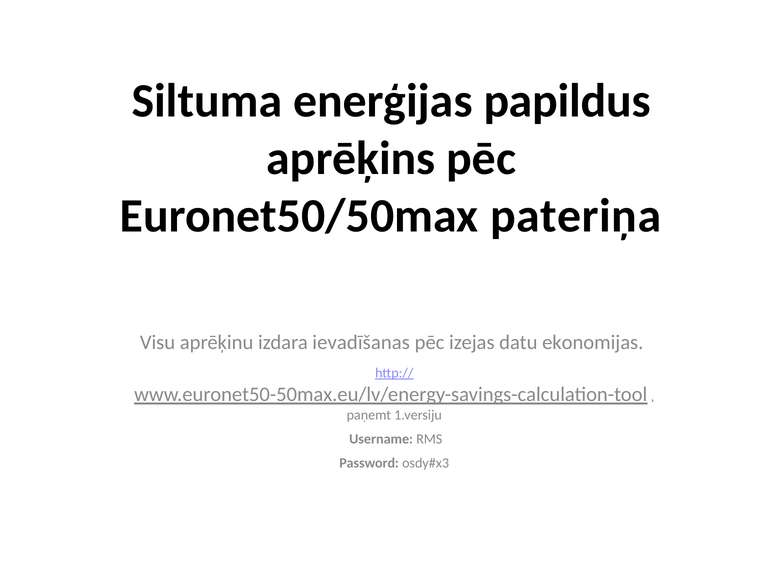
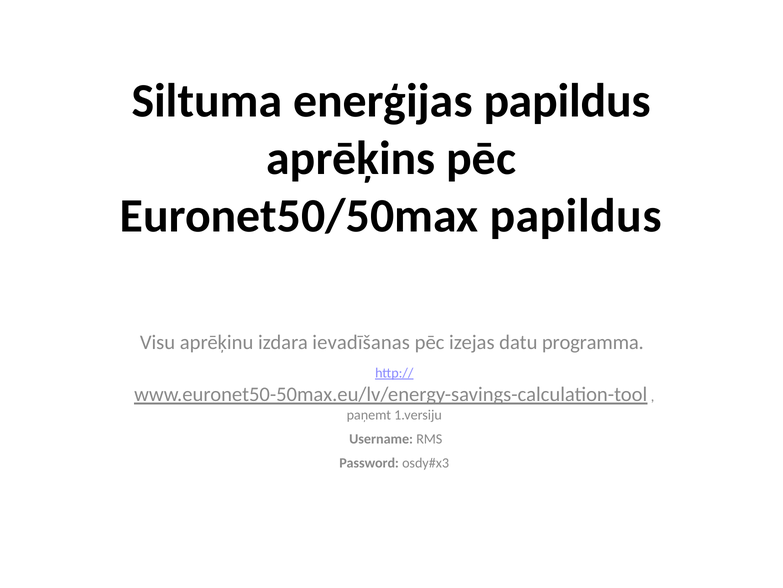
Euronet50/50max pateriņa: pateriņa -> papildus (576, 216)
ekonomijas: ekonomijas -> programma (593, 342)
